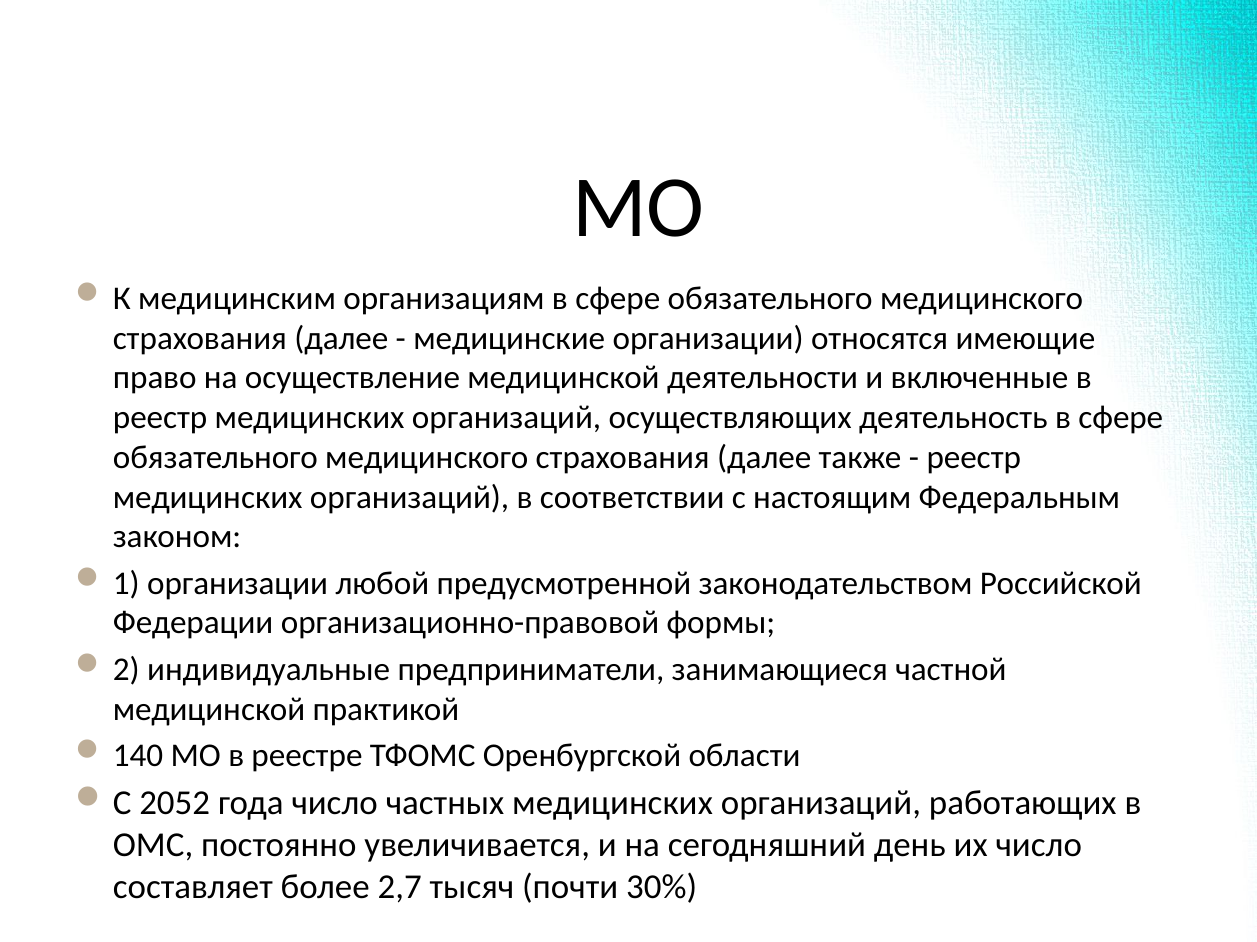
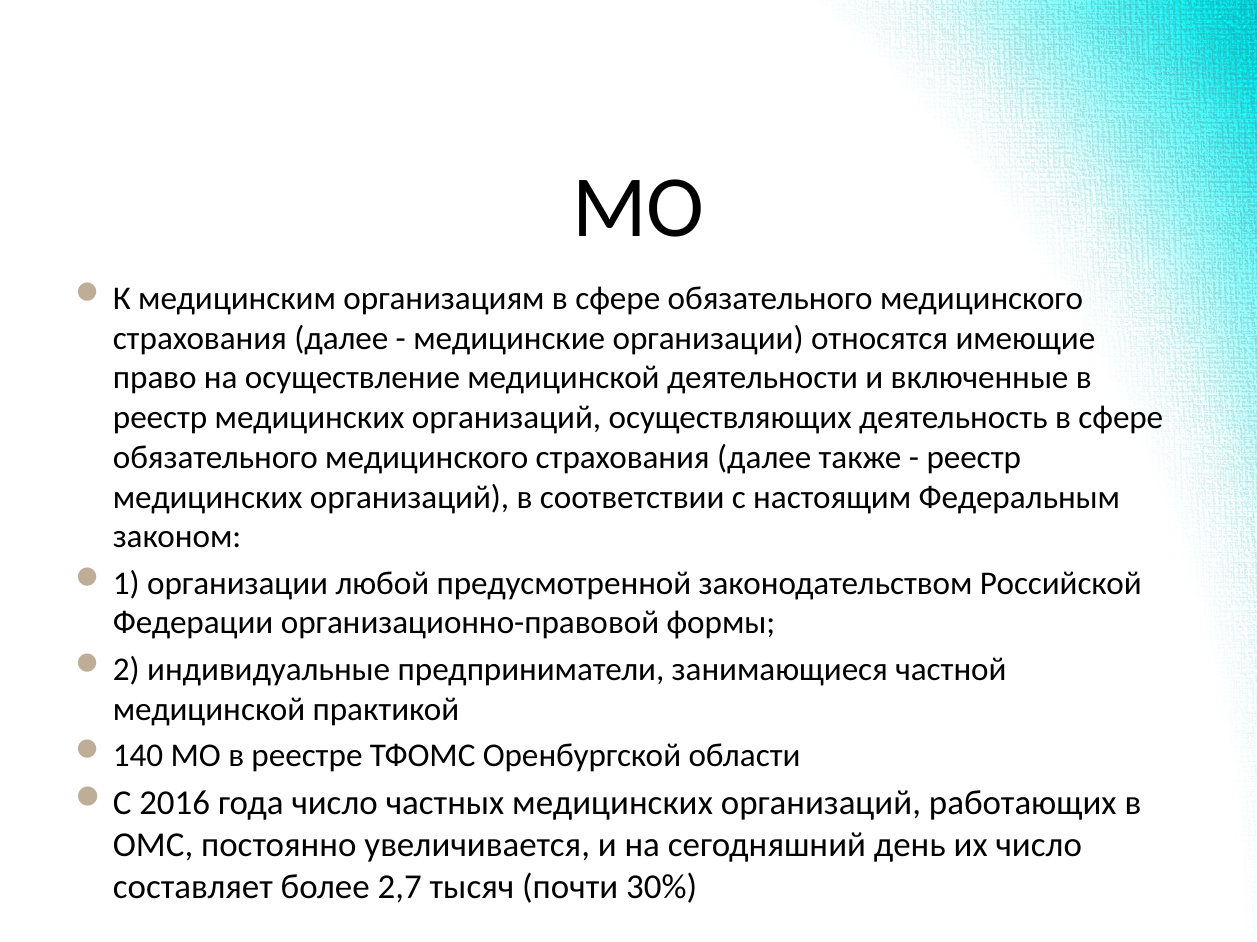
2052: 2052 -> 2016 (175, 804)
